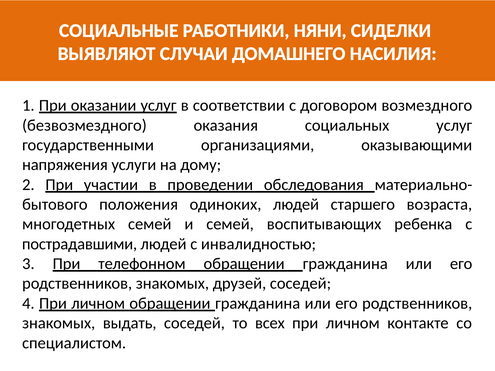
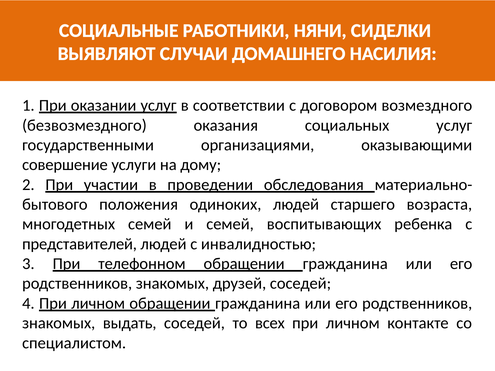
напряжения: напряжения -> совершение (65, 165)
пострадавшими: пострадавшими -> представителей (80, 244)
